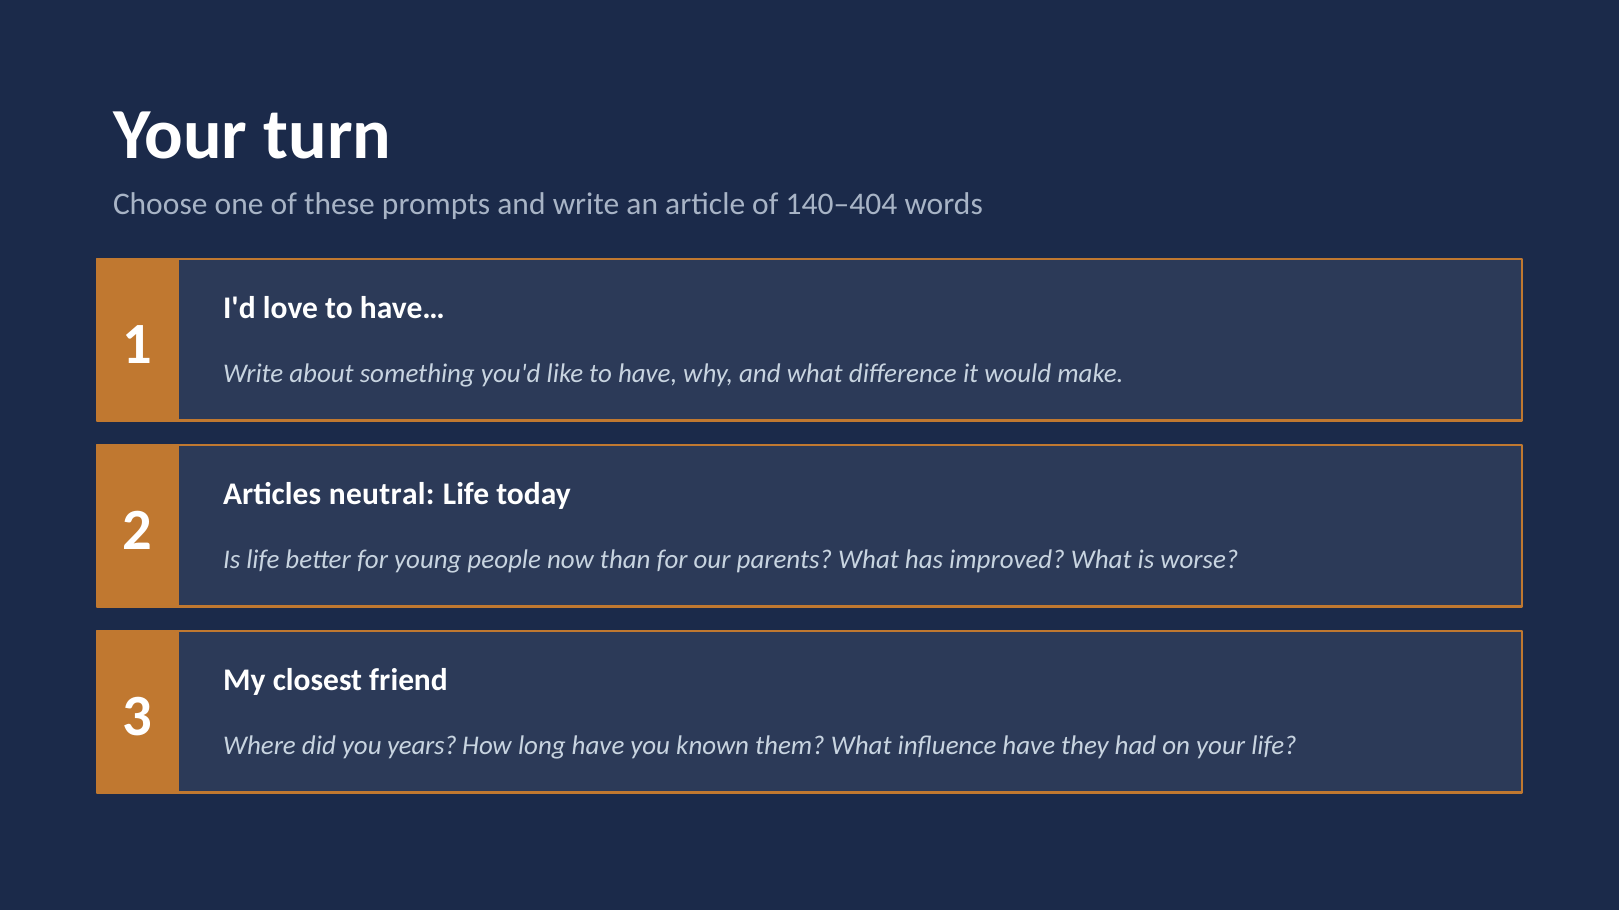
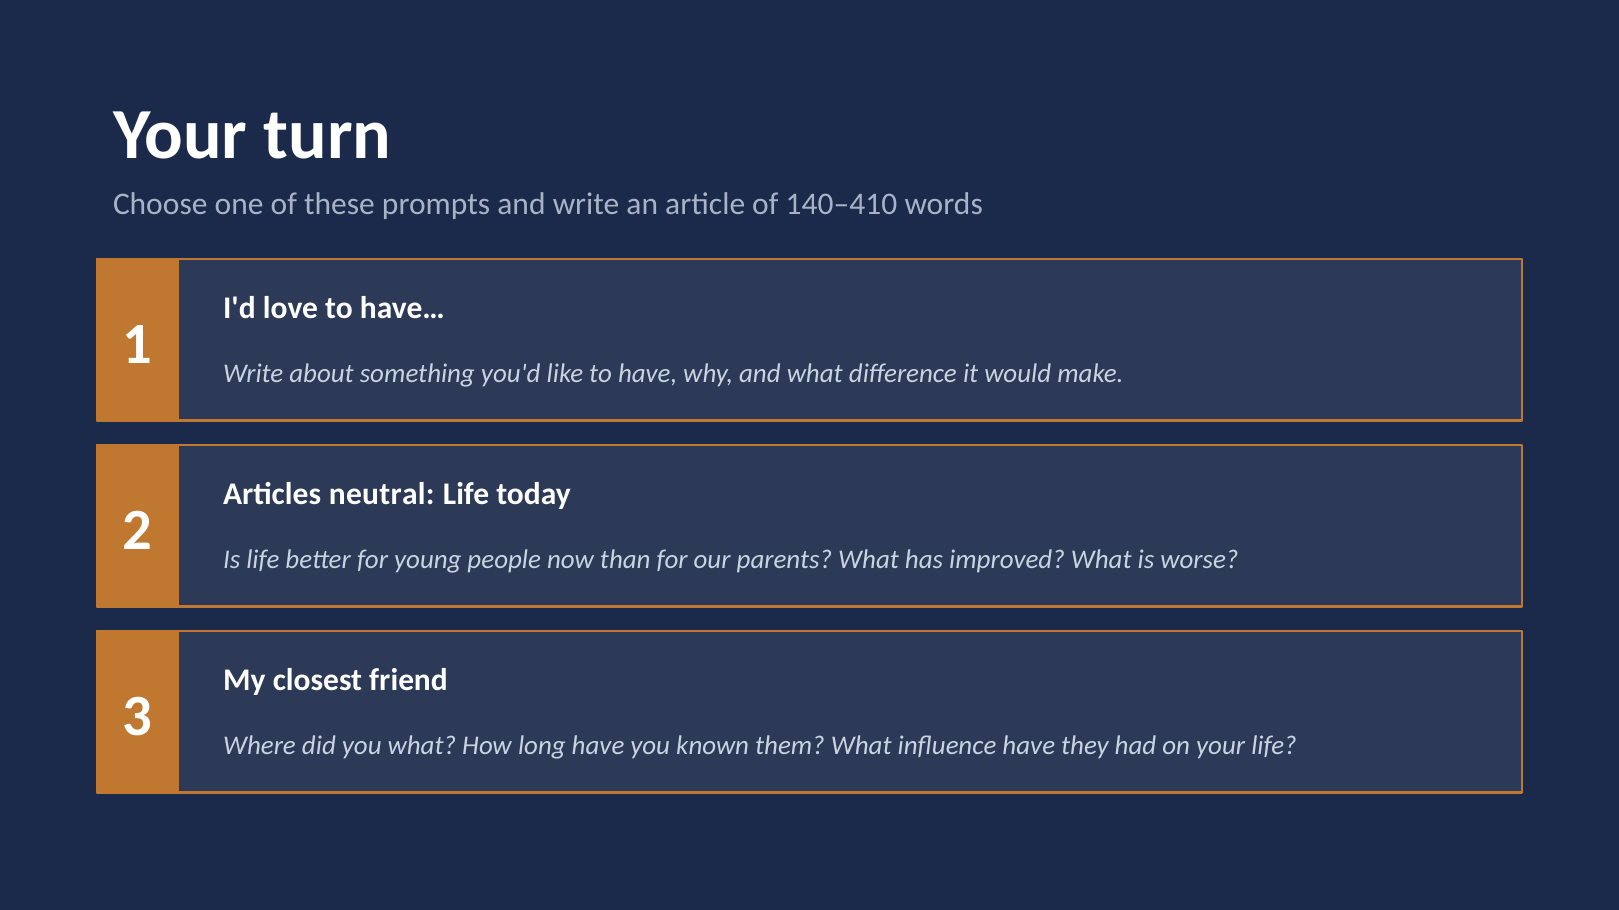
140–404: 140–404 -> 140–410 (841, 204)
you years: years -> what (422, 747)
